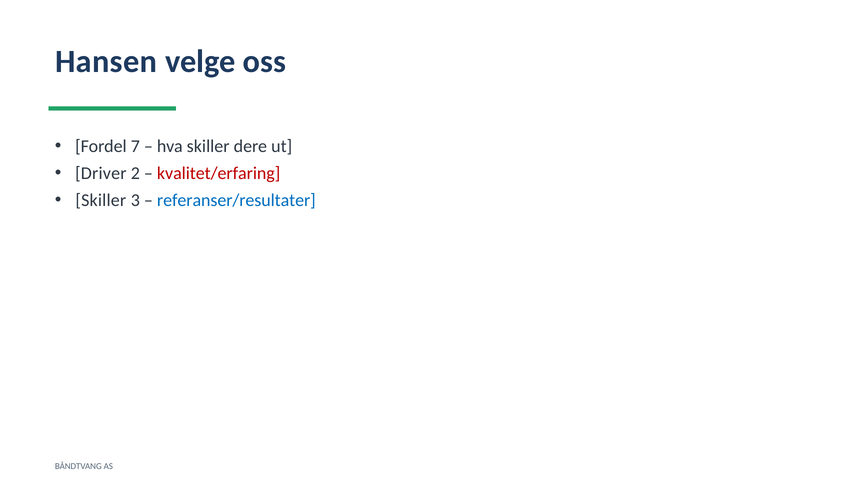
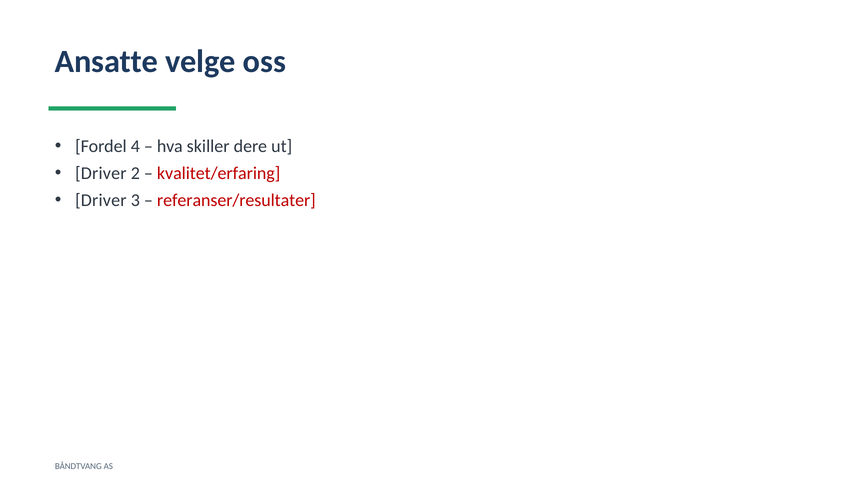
Hansen: Hansen -> Ansatte (106, 62)
7: 7 -> 4 (135, 146)
Skiller: Skiller -> Driver (101, 200)
referanser/resultater colour: blue -> red (236, 200)
